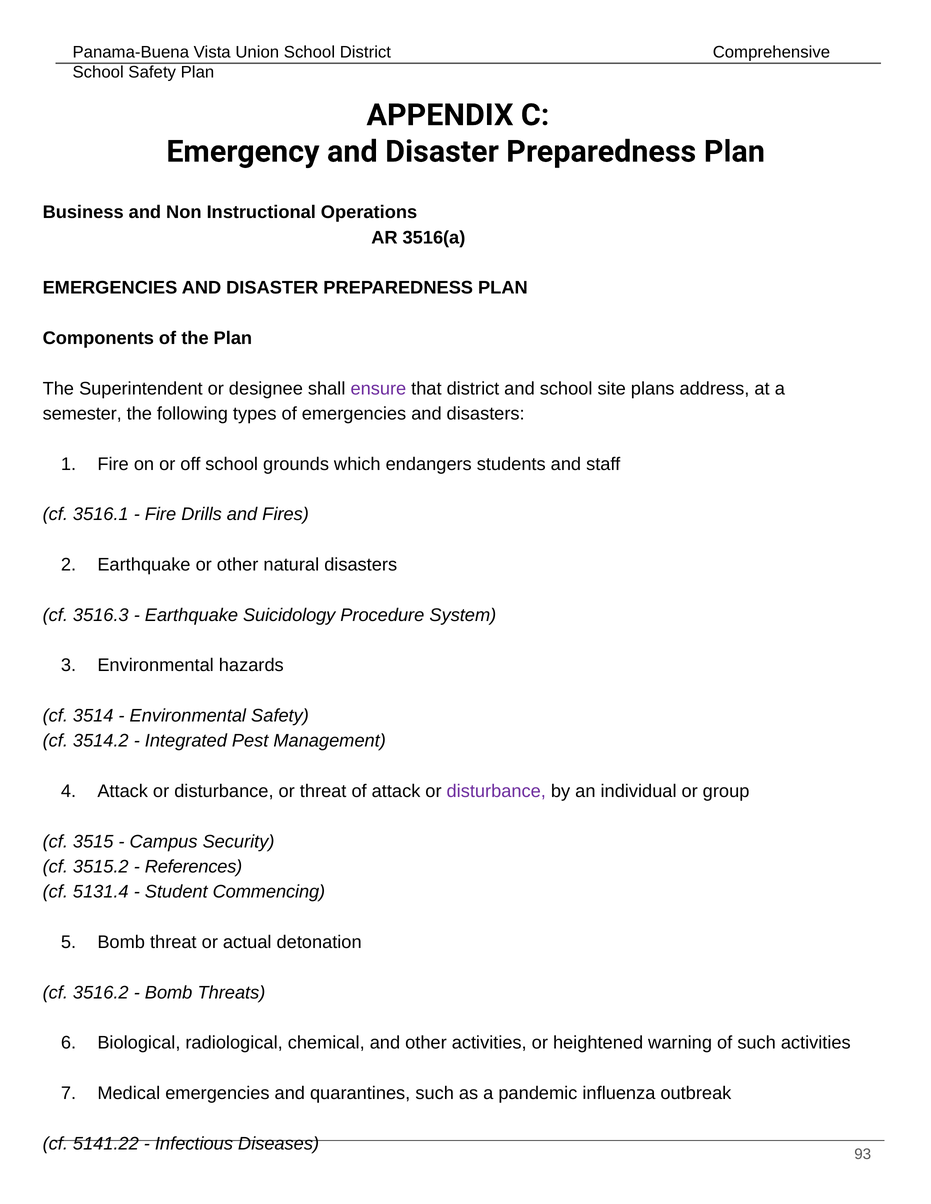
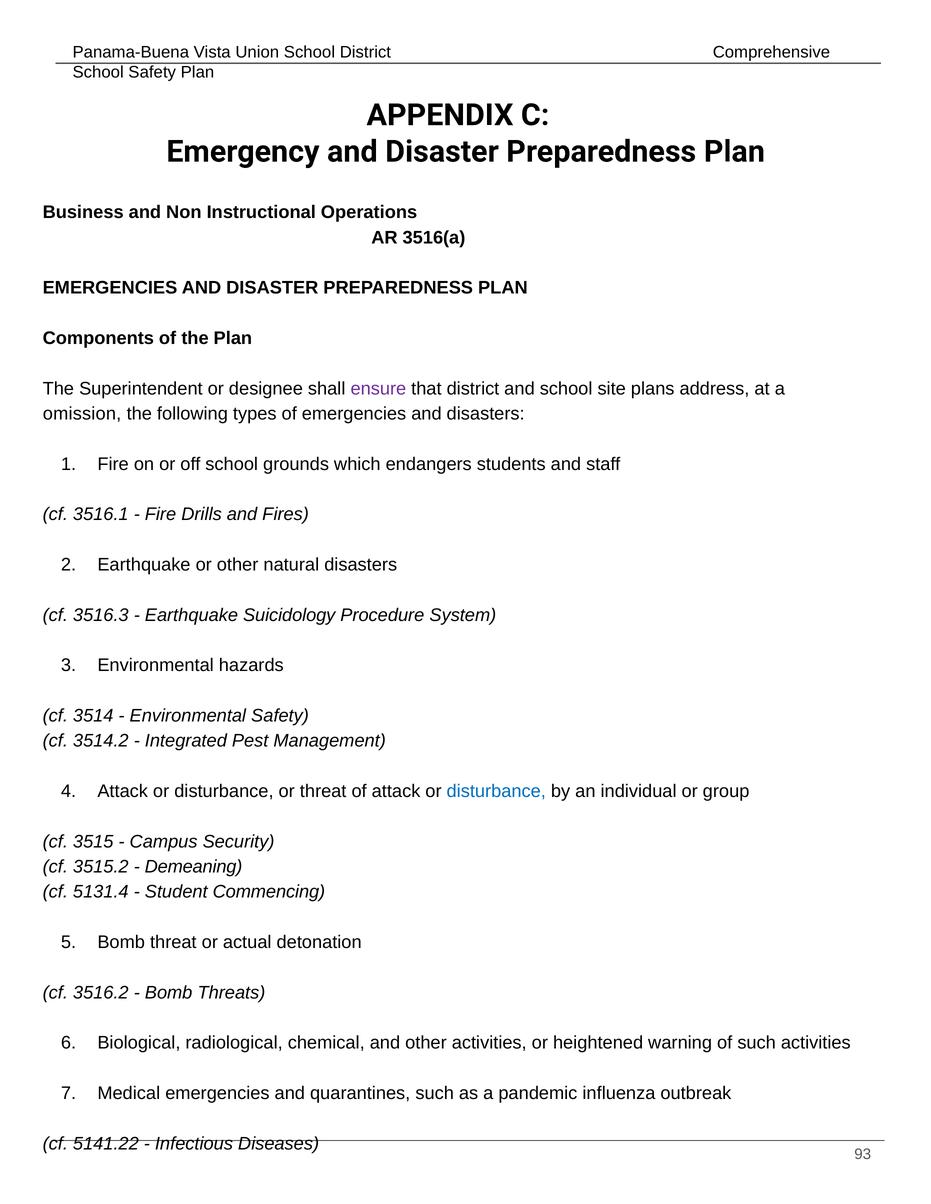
semester: semester -> omission (82, 414)
disturbance colour: purple -> blue (496, 792)
References: References -> Demeaning (194, 867)
